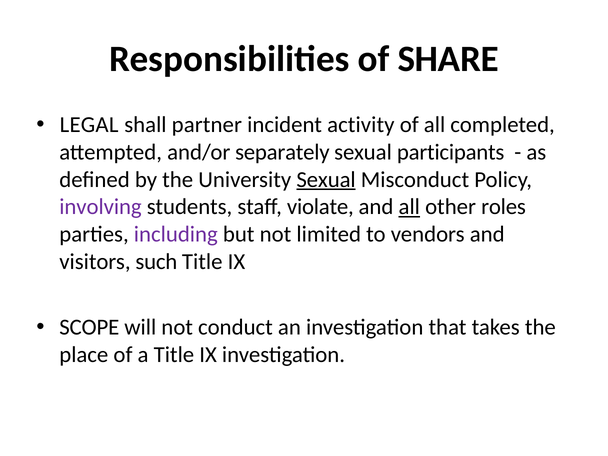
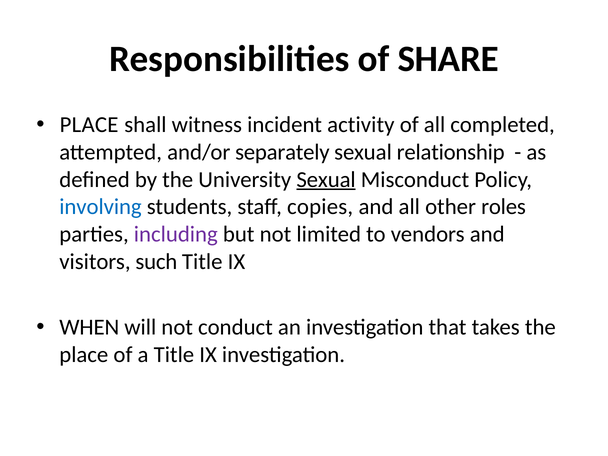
LEGAL: LEGAL -> PLACE (89, 125)
partner: partner -> witness (207, 125)
participants: participants -> relationship (451, 152)
involving colour: purple -> blue (100, 207)
violate: violate -> copies (320, 207)
all underline: present -> none (409, 207)
SCOPE: SCOPE -> WHEN (89, 327)
